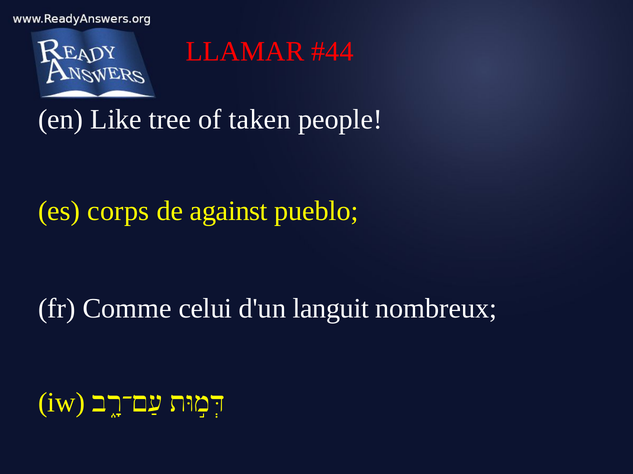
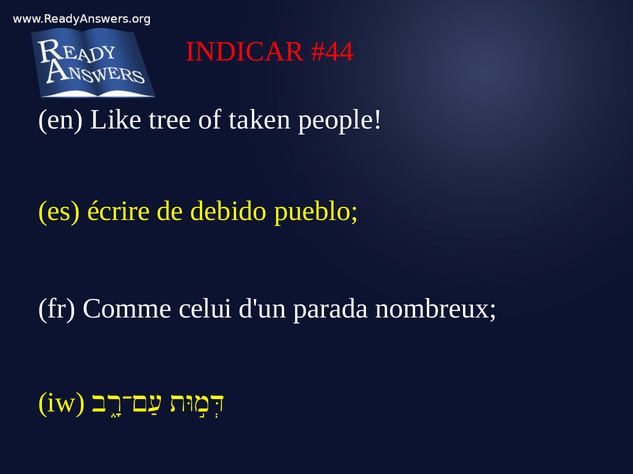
LLAMAR: LLAMAR -> INDICAR (245, 51)
corps: corps -> écrire (119, 211)
against: against -> debido (229, 211)
languit: languit -> parada (331, 309)
